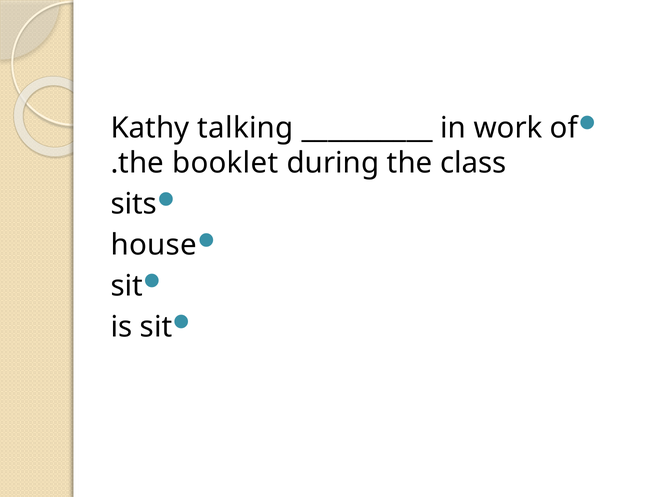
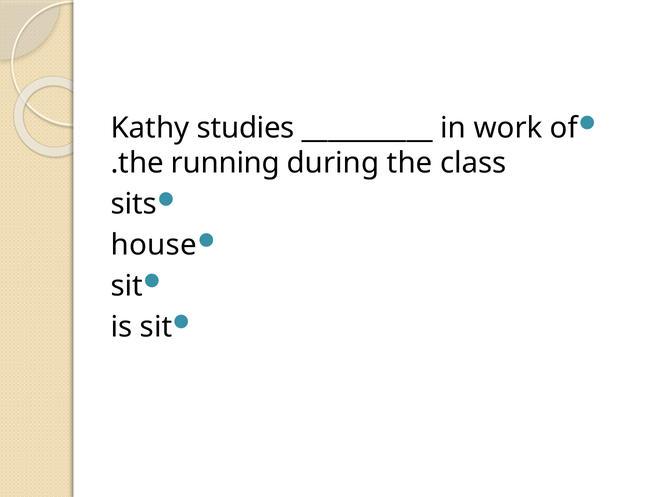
talking: talking -> studies (246, 128)
booklet: booklet -> running (225, 163)
